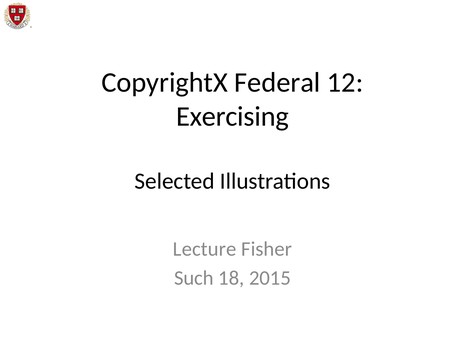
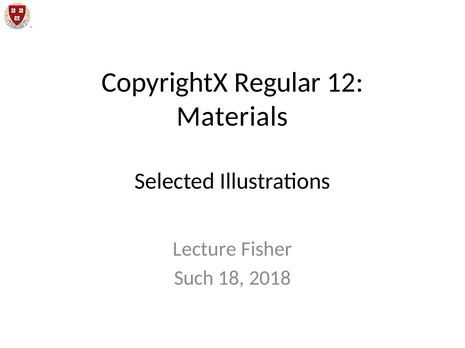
Federal: Federal -> Regular (278, 83)
Exercising: Exercising -> Materials (232, 117)
2015: 2015 -> 2018 (270, 279)
